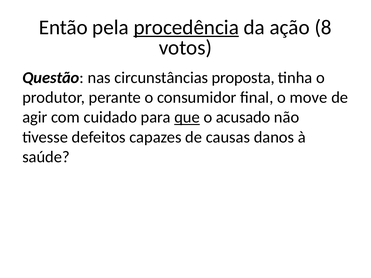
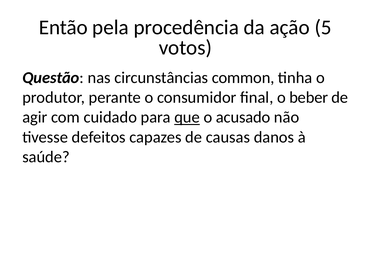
procedência underline: present -> none (186, 27)
8: 8 -> 5 (323, 27)
proposta: proposta -> common (243, 78)
move: move -> beber (309, 98)
